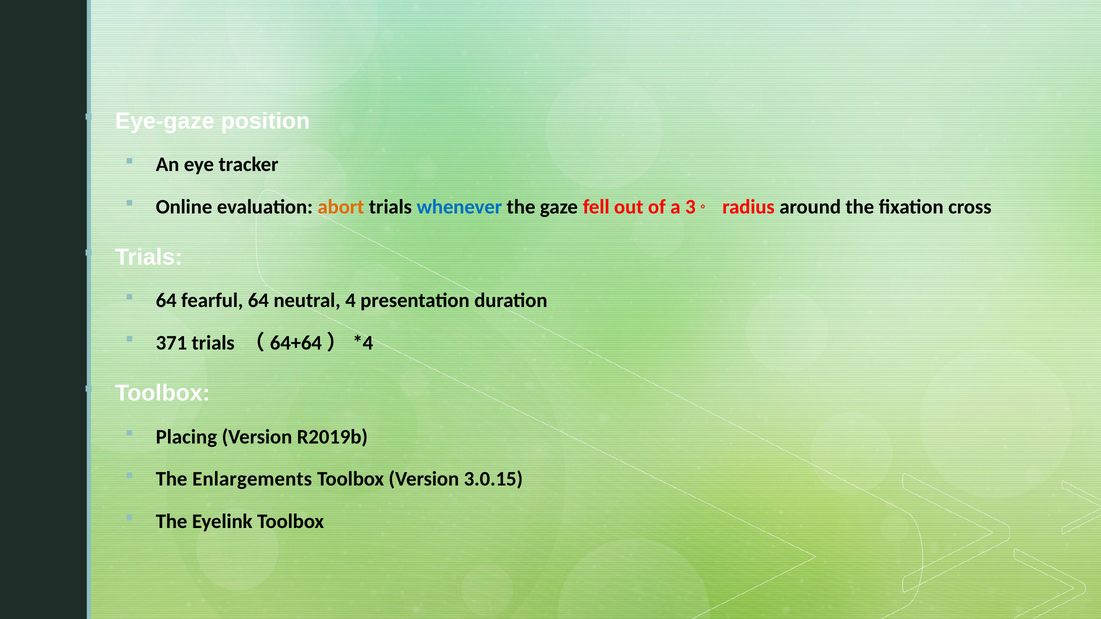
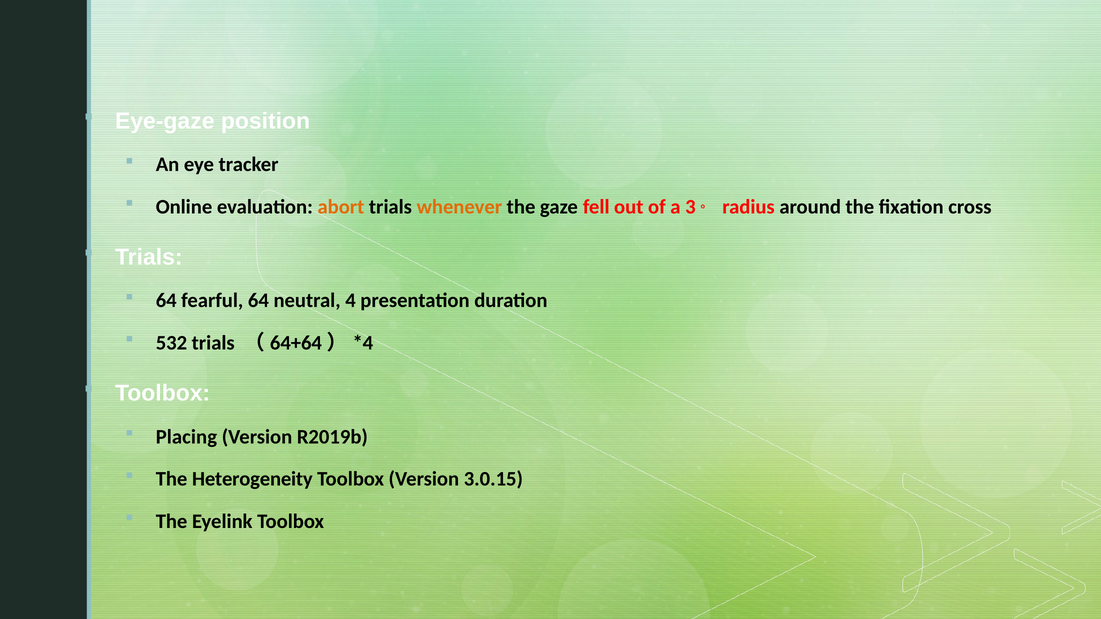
whenever colour: blue -> orange (459, 207)
371: 371 -> 532 (171, 343)
Enlargements: Enlargements -> Heterogeneity (252, 479)
